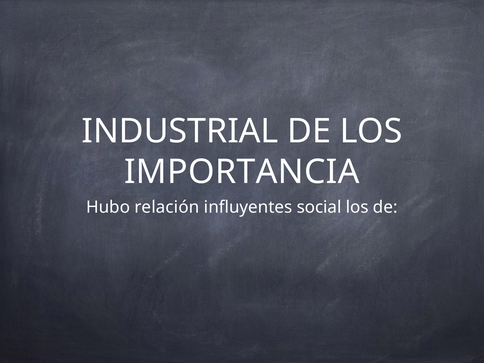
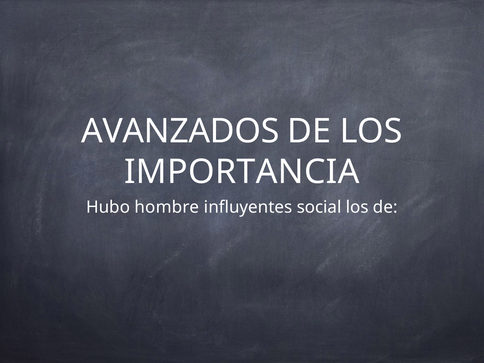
INDUSTRIAL: INDUSTRIAL -> AVANZADOS (180, 131)
relación: relación -> hombre (167, 207)
